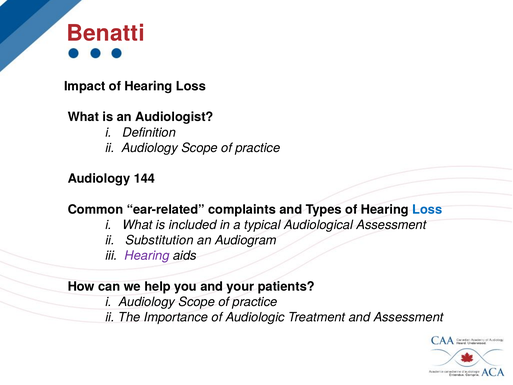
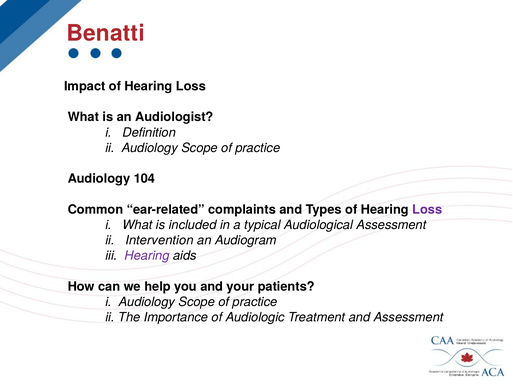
144: 144 -> 104 (144, 179)
Loss colour: blue -> purple (427, 209)
Substitution: Substitution -> Intervention (159, 240)
